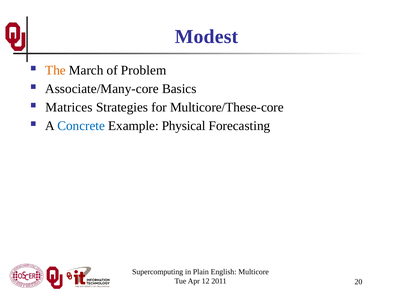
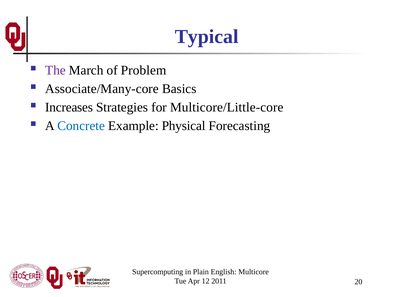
Modest: Modest -> Typical (207, 37)
The colour: orange -> purple (55, 70)
Matrices: Matrices -> Increases (69, 107)
Multicore/These-core: Multicore/These-core -> Multicore/Little-core (227, 107)
